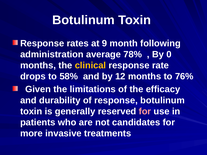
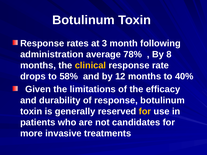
9: 9 -> 3 (105, 43)
0: 0 -> 8 (169, 54)
76%: 76% -> 40% (184, 77)
for colour: pink -> yellow (145, 112)
